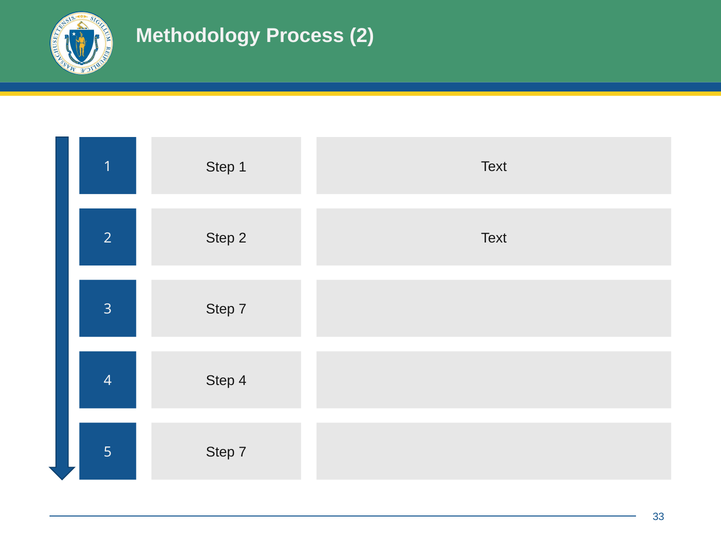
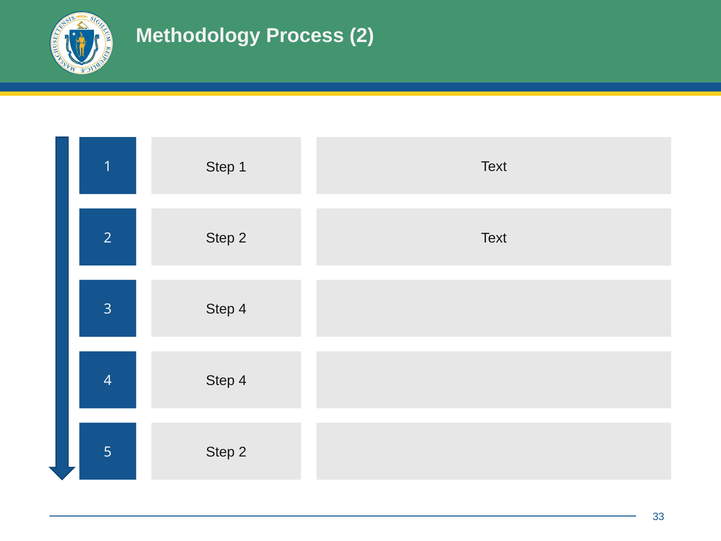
3 Step 7: 7 -> 4 (243, 309)
5 Step 7: 7 -> 2 (243, 452)
